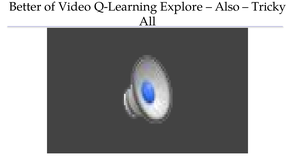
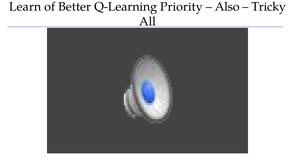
Better: Better -> Learn (25, 7)
Video: Video -> Better (75, 7)
Explore: Explore -> Priority (181, 7)
